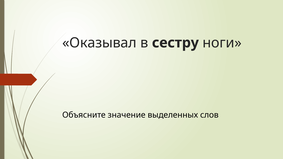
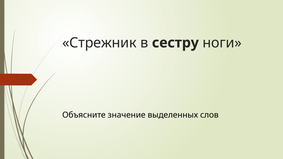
Оказывал: Оказывал -> Стрежник (99, 43)
